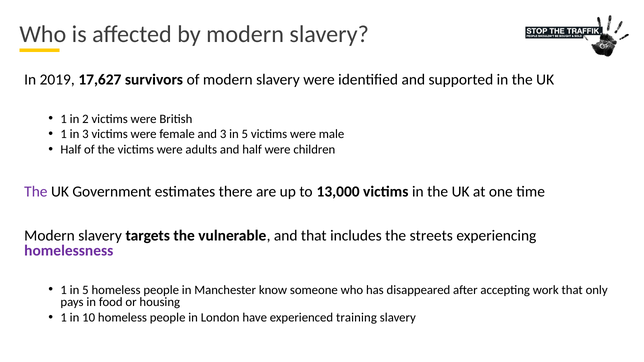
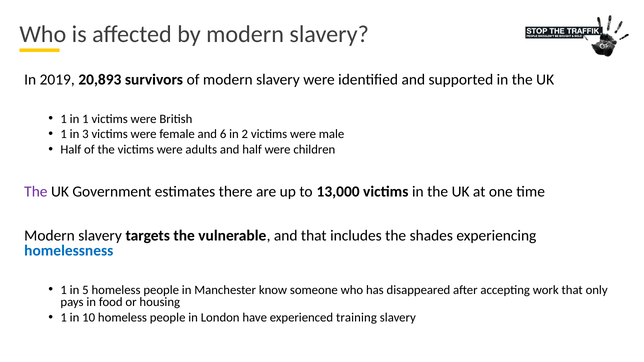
17,627: 17,627 -> 20,893 (100, 80)
in 2: 2 -> 1 (85, 119)
and 3: 3 -> 6 (223, 134)
5: 5 -> 2 (245, 134)
streets: streets -> shades (431, 236)
homelessness colour: purple -> blue (69, 251)
